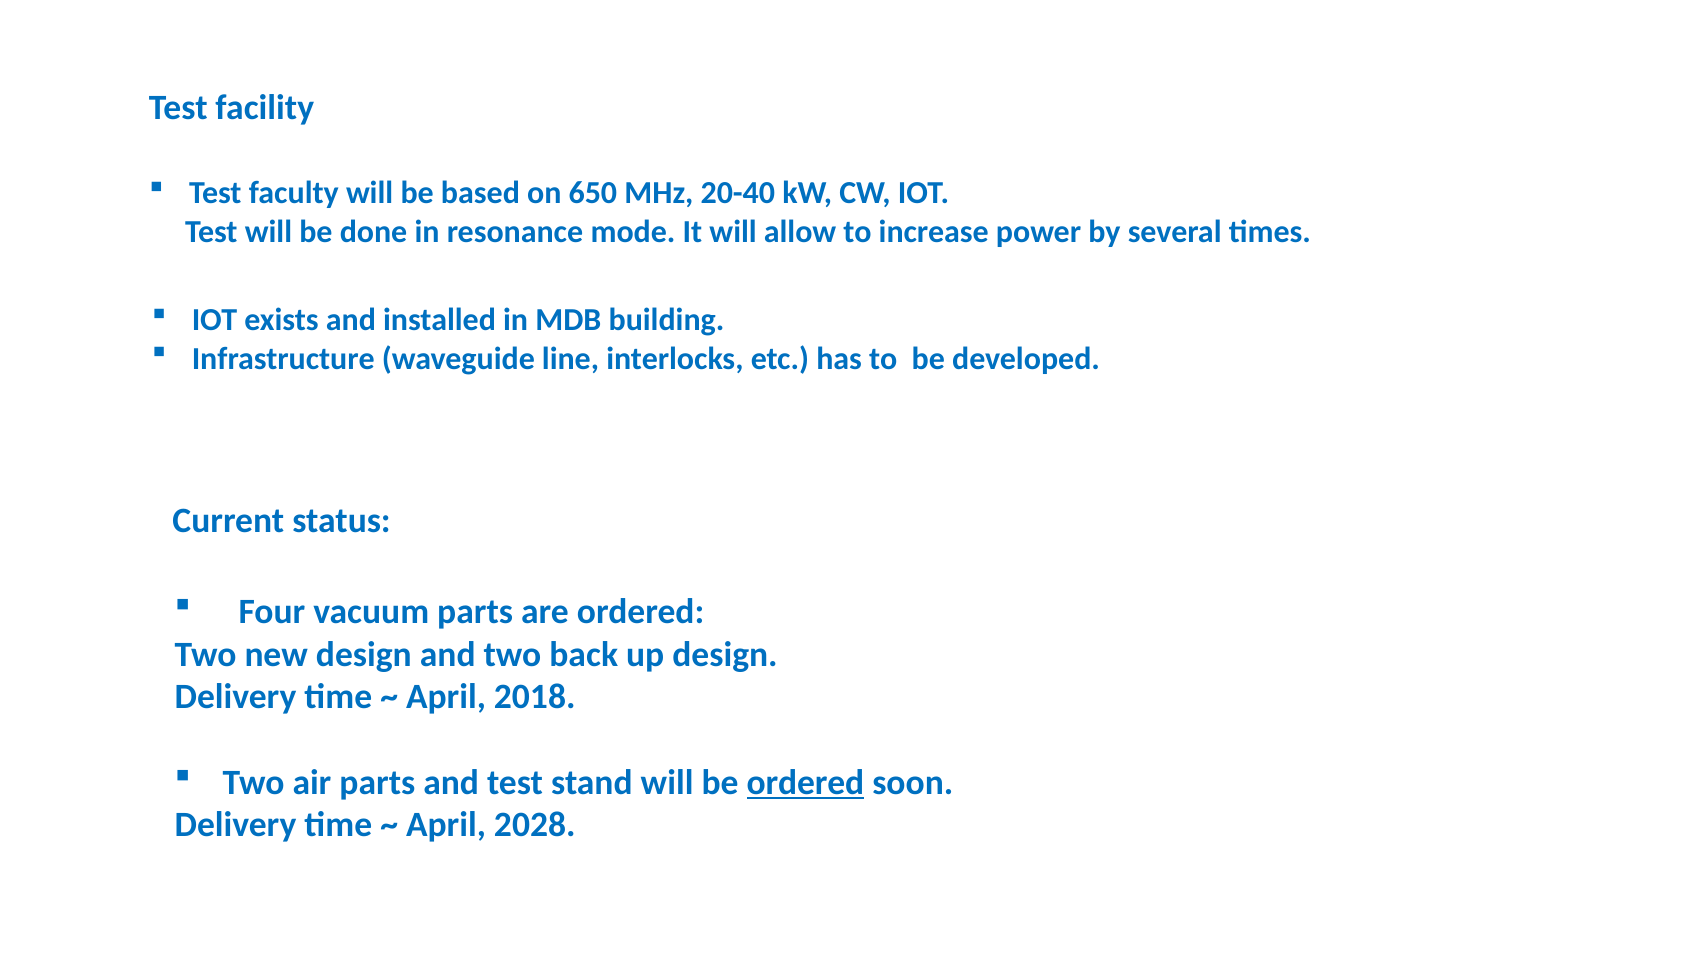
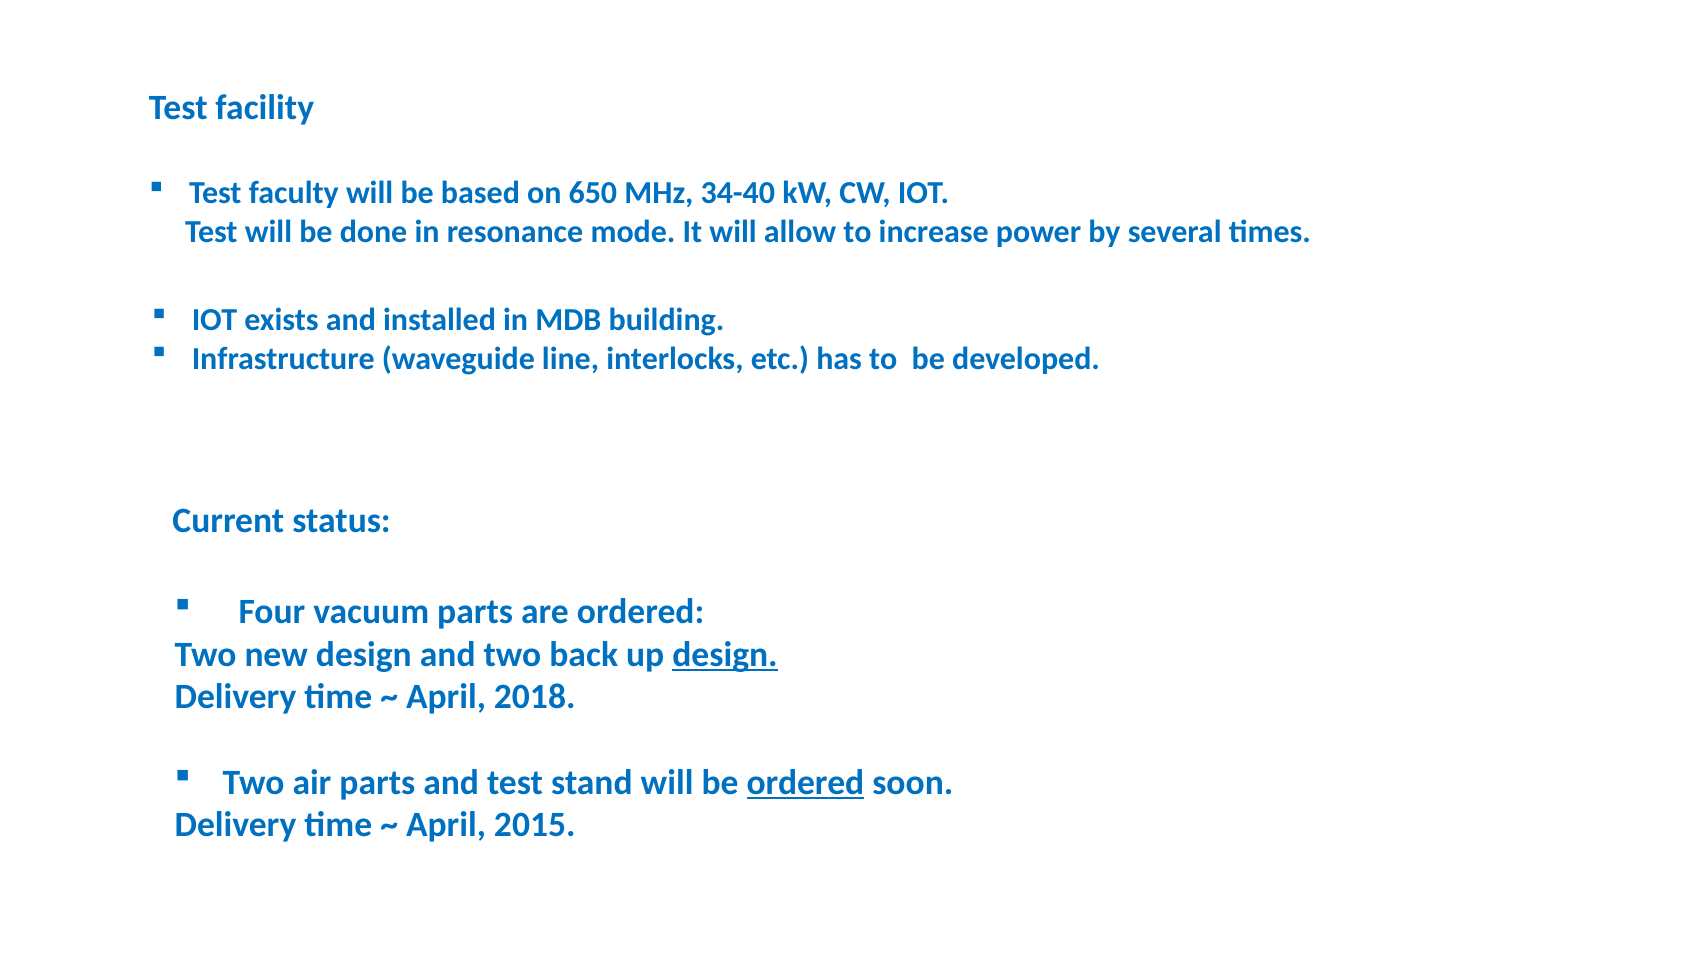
20-40: 20-40 -> 34-40 (738, 193)
design underline: none -> present (725, 654)
2028: 2028 -> 2015 (535, 825)
